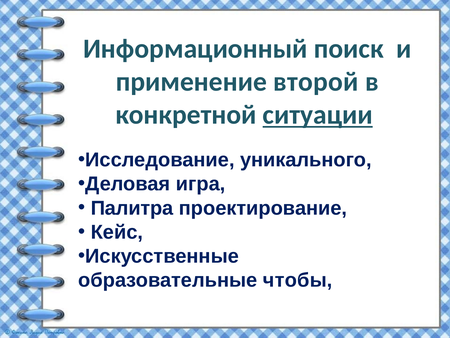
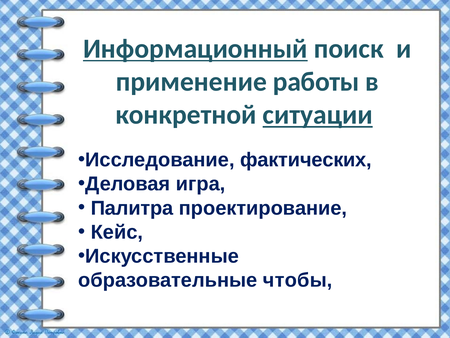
Информационный underline: none -> present (195, 49)
второй: второй -> работы (316, 82)
уникального: уникального -> фактических (306, 160)
